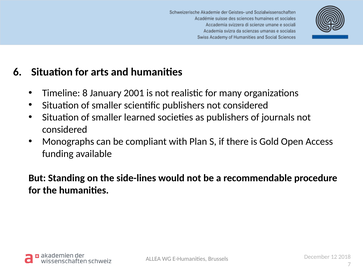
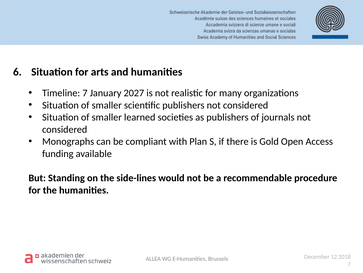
Timeline 8: 8 -> 7 (85, 93)
2001: 2001 -> 2027 (134, 93)
